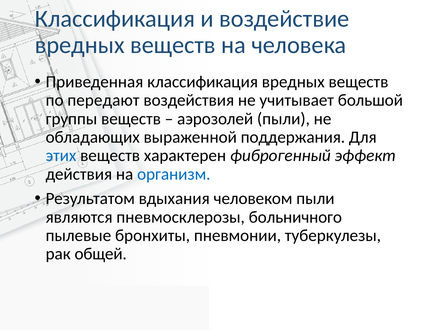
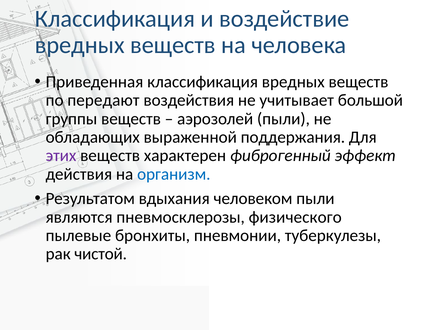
этих colour: blue -> purple (61, 156)
больничного: больничного -> физического (295, 217)
общей: общей -> чистой (101, 254)
